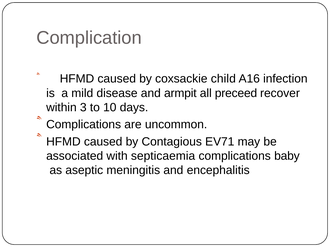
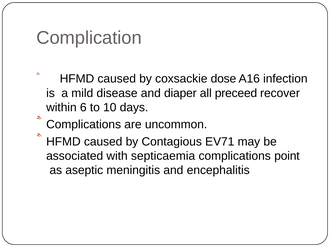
child: child -> dose (223, 79)
armpit: armpit -> diaper (180, 93)
3: 3 -> 6 (83, 107)
baby: baby -> point (287, 156)
